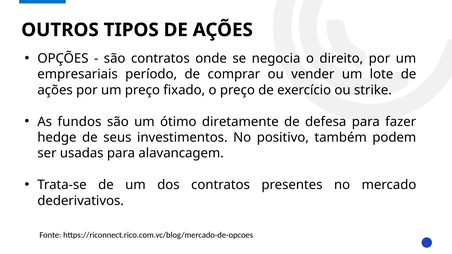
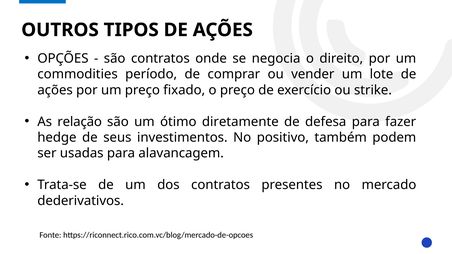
empresariais: empresariais -> commodities (78, 74)
fundos: fundos -> relação (80, 122)
